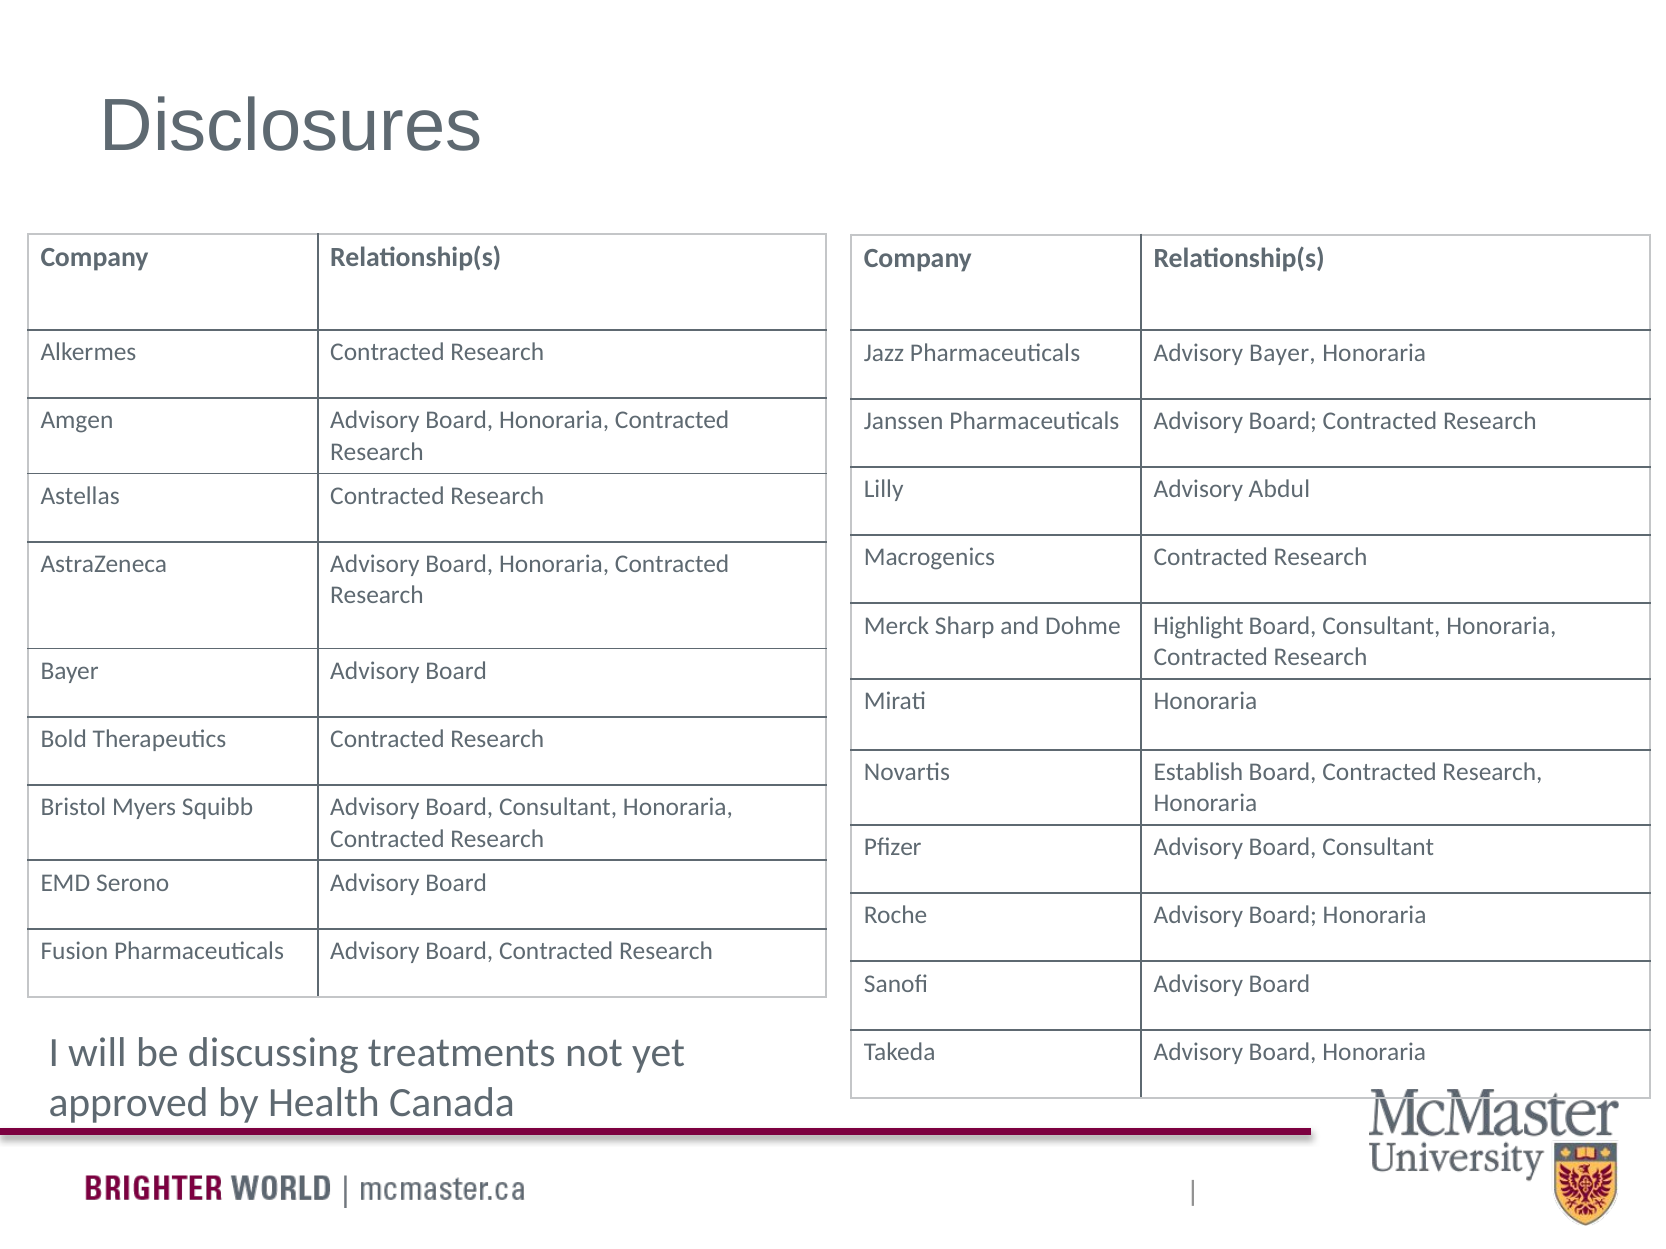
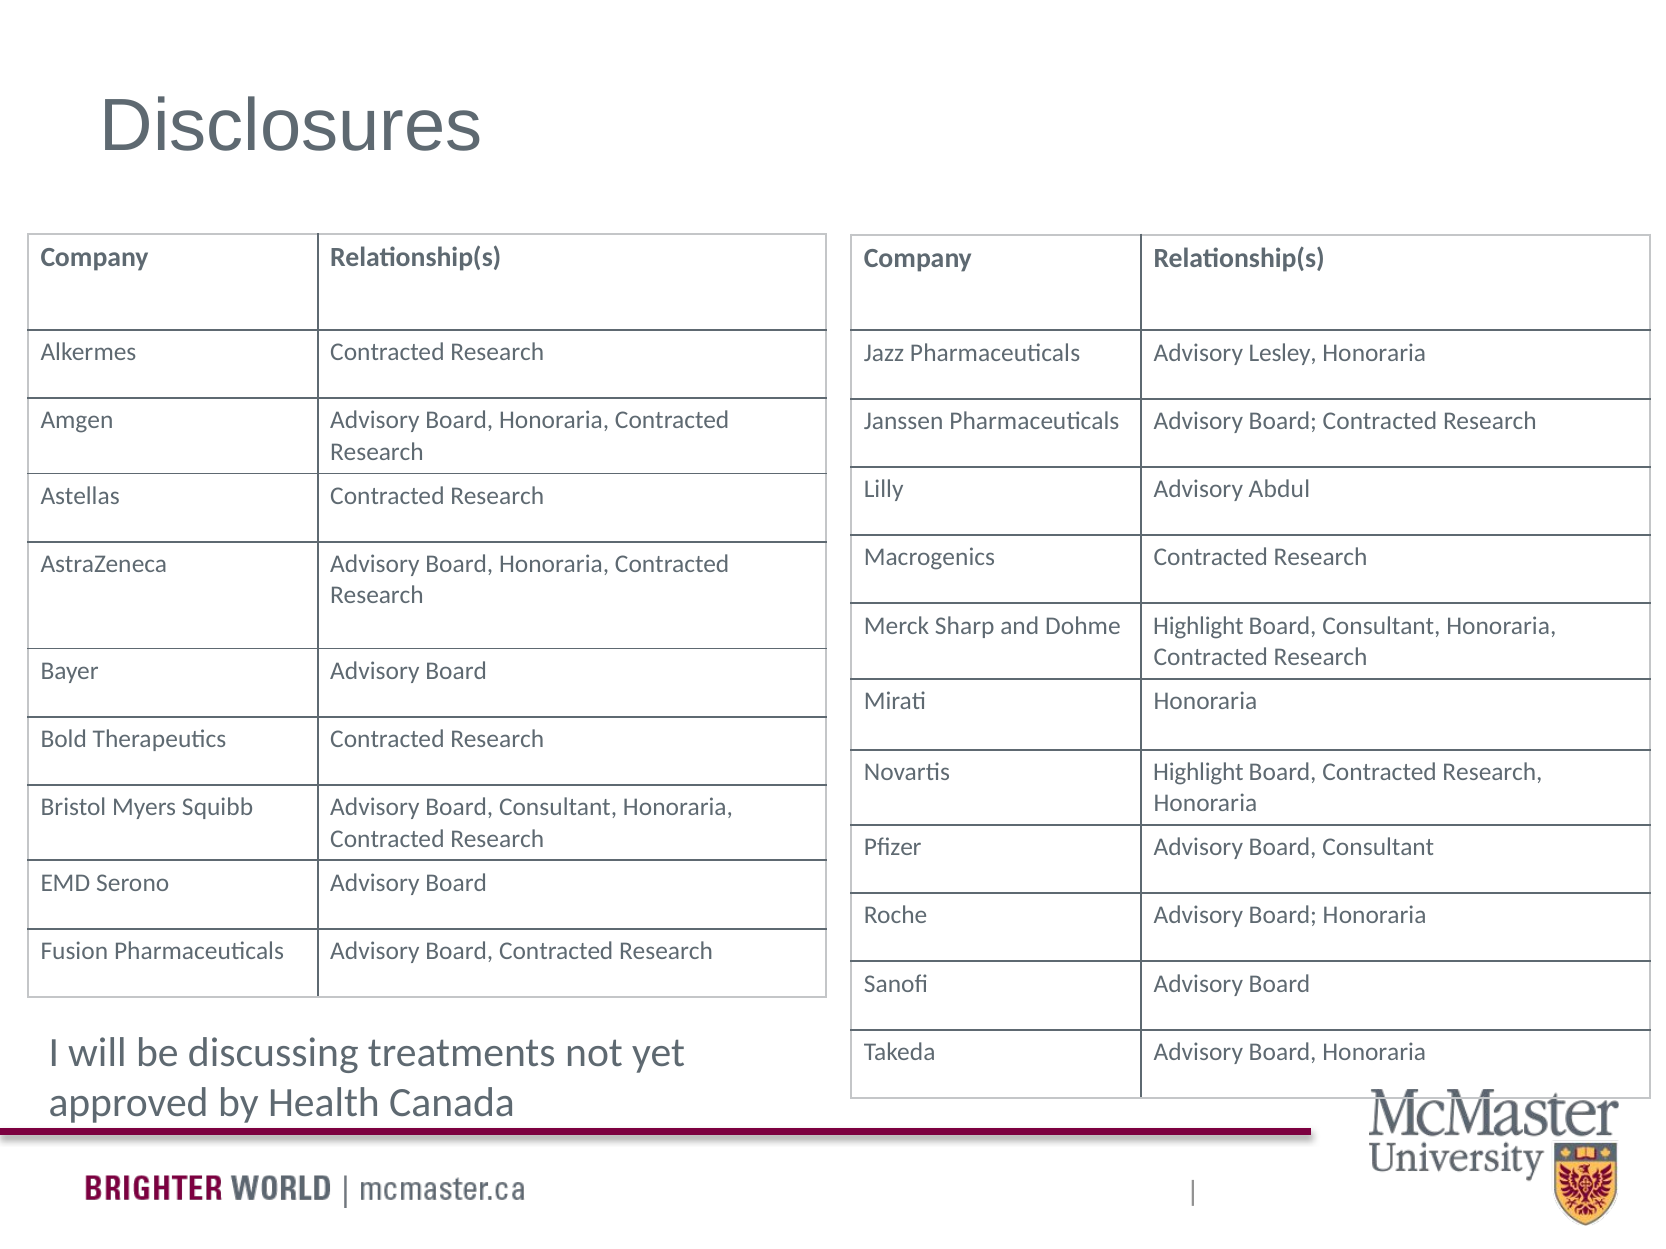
Advisory Bayer: Bayer -> Lesley (1283, 353)
Novartis Establish: Establish -> Highlight (1198, 772)
